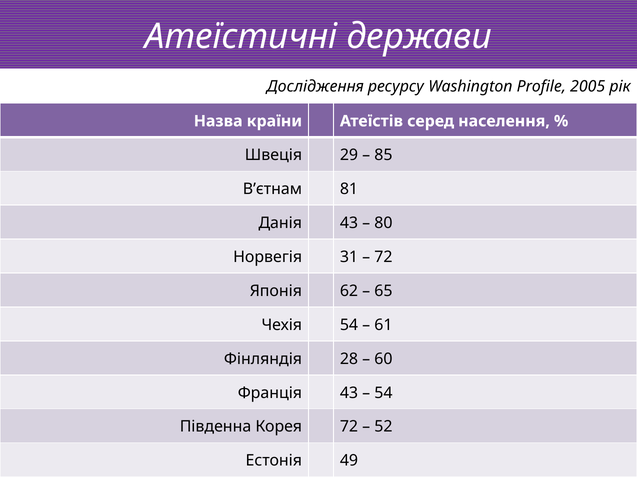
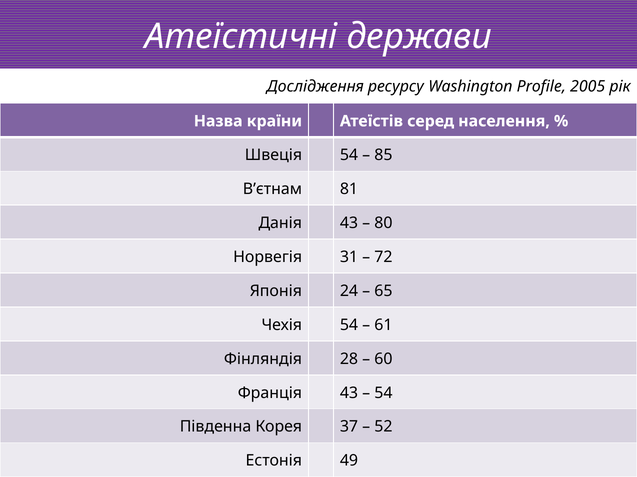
Швеція 29: 29 -> 54 (349, 155)
62: 62 -> 24 (349, 291)
Корея 72: 72 -> 37 (349, 427)
